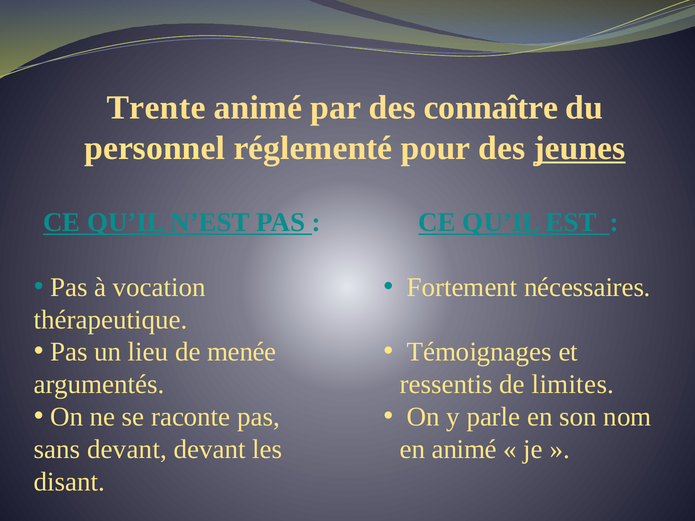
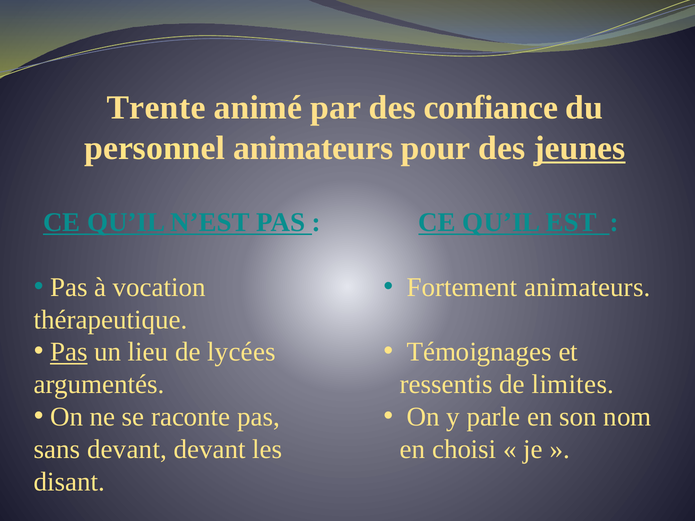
connaître: connaître -> confiance (491, 108)
personnel réglementé: réglementé -> animateurs (313, 148)
Fortement nécessaires: nécessaires -> animateurs (587, 287)
Pas underline: none -> present (69, 352)
menée: menée -> lycées (242, 352)
en animé: animé -> choisi (464, 450)
